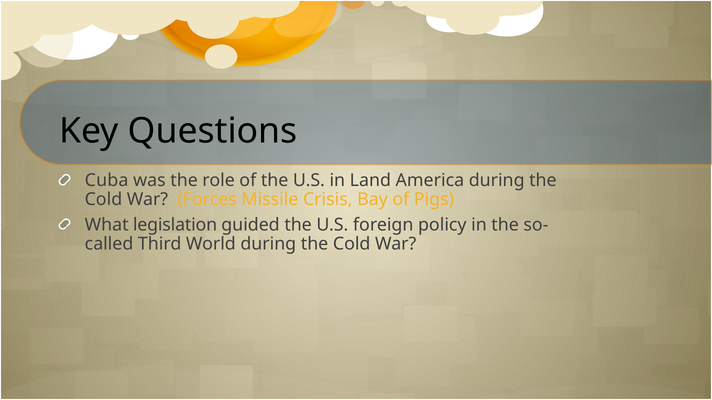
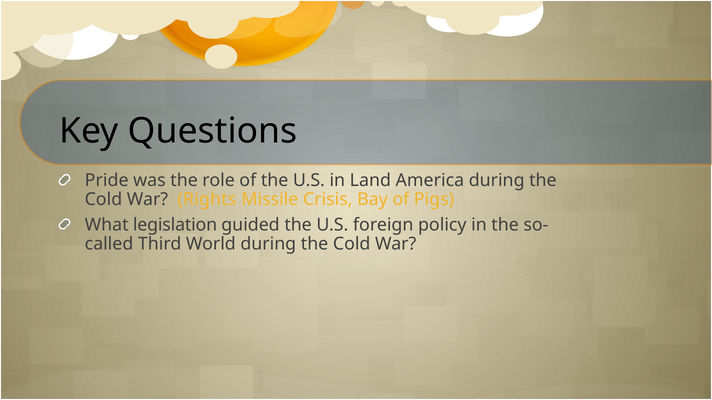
Cuba: Cuba -> Pride (107, 181)
Forces: Forces -> Rights (207, 200)
